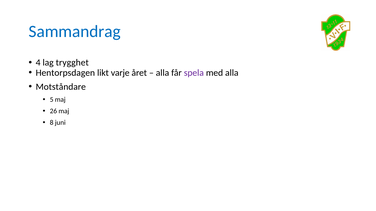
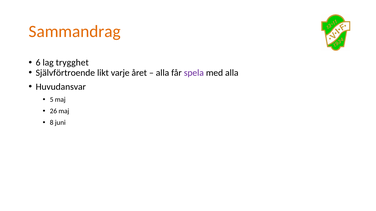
Sammandrag colour: blue -> orange (75, 32)
4: 4 -> 6 (38, 63)
Hentorpsdagen: Hentorpsdagen -> Självförtroende (65, 73)
Motståndare: Motståndare -> Huvudansvar (61, 87)
